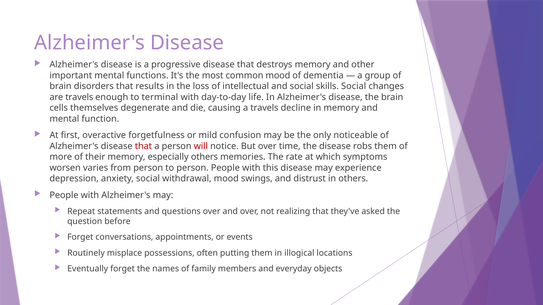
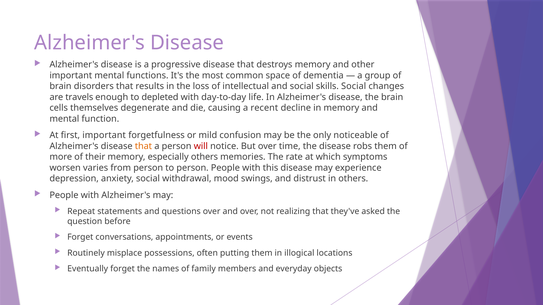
common mood: mood -> space (278, 76)
terminal: terminal -> depleted (160, 97)
a travels: travels -> recent (264, 108)
first overactive: overactive -> important (104, 135)
that colour: red -> orange (143, 146)
